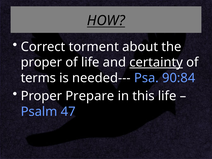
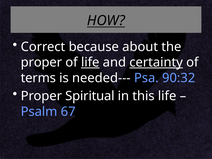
torment: torment -> because (94, 47)
life underline: none -> present (90, 62)
90:84: 90:84 -> 90:32 (179, 78)
Prepare: Prepare -> Spiritual (90, 96)
47: 47 -> 67 (68, 112)
